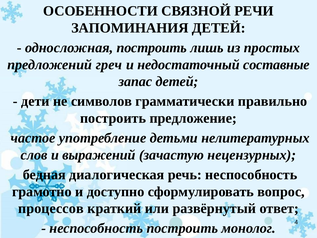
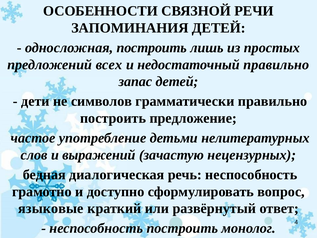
греч: греч -> всех (109, 65)
недостаточный составные: составные -> правильно (276, 65)
процессов: процессов -> языковые (51, 208)
